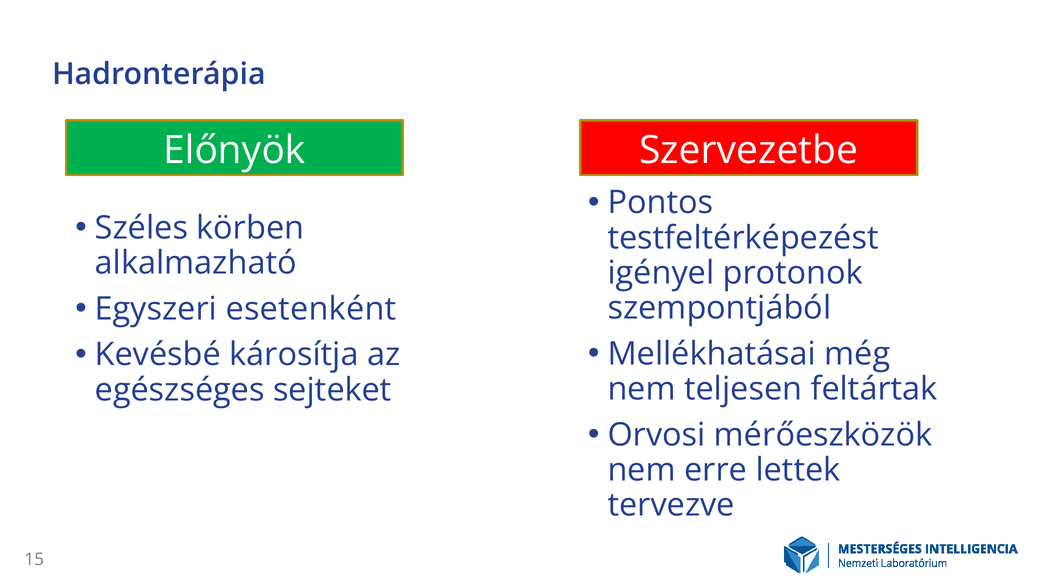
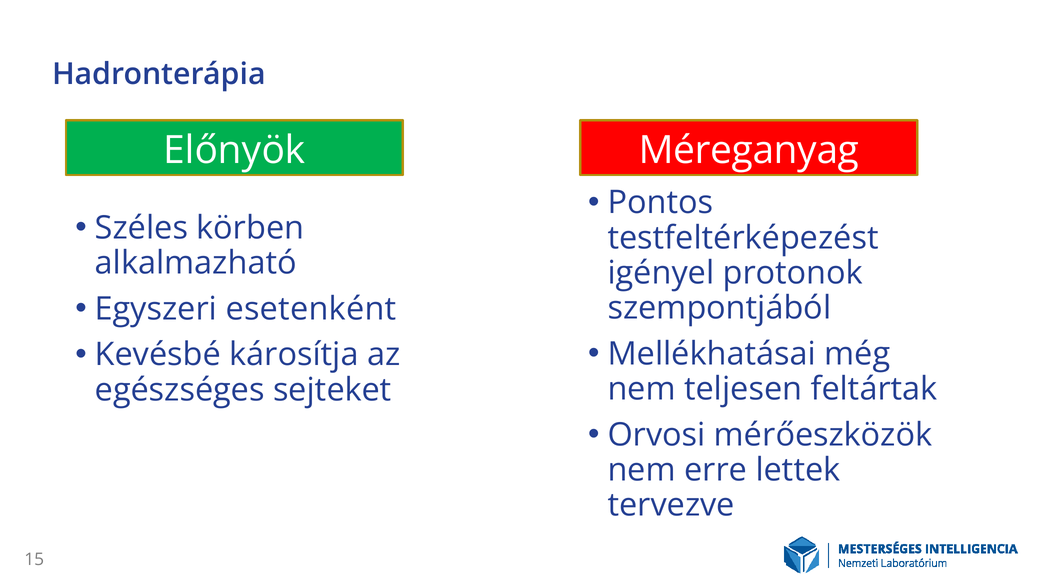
Szervezetbe: Szervezetbe -> Méreganyag (749, 150)
